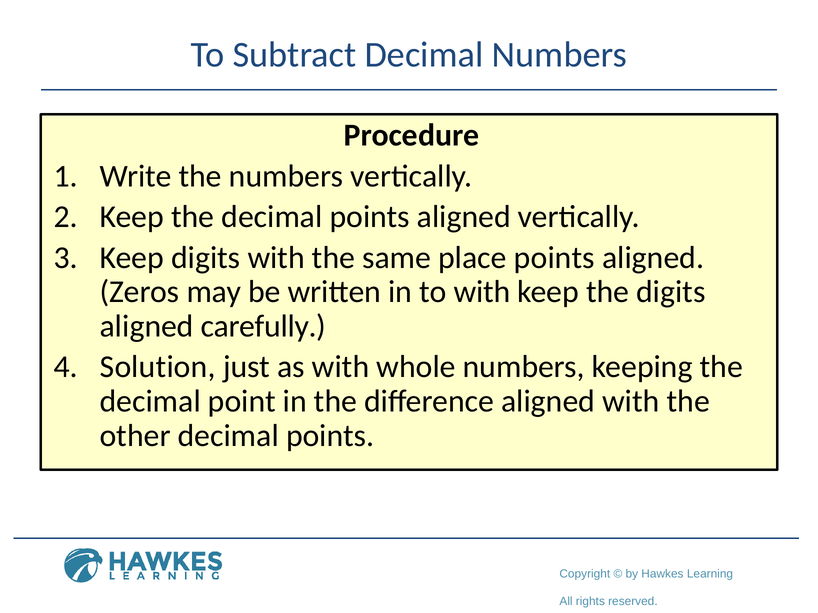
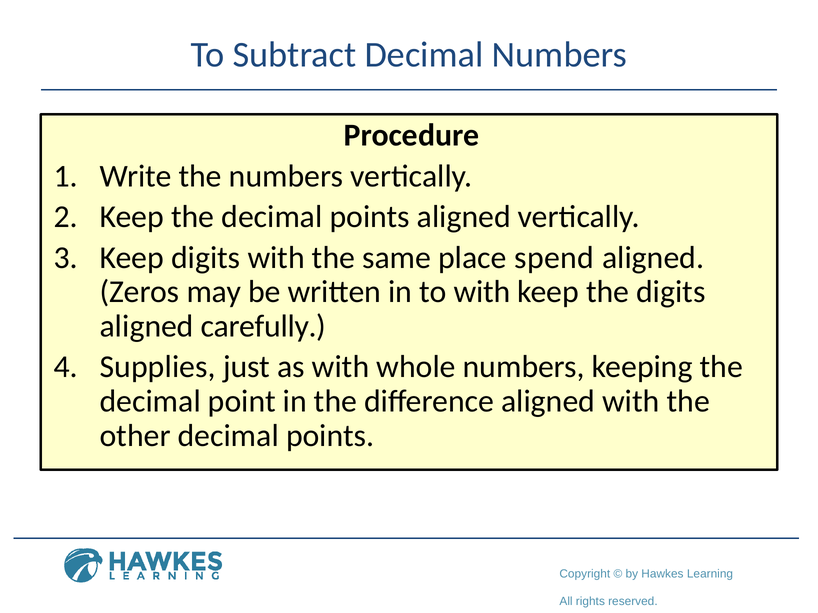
place points: points -> spend (554, 258)
Solution: Solution -> Supplies (158, 367)
